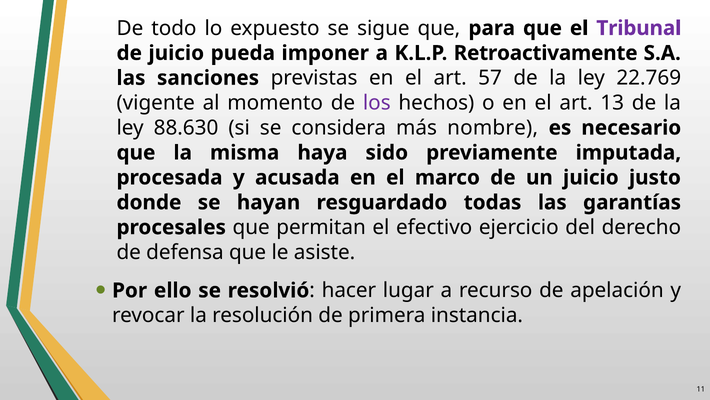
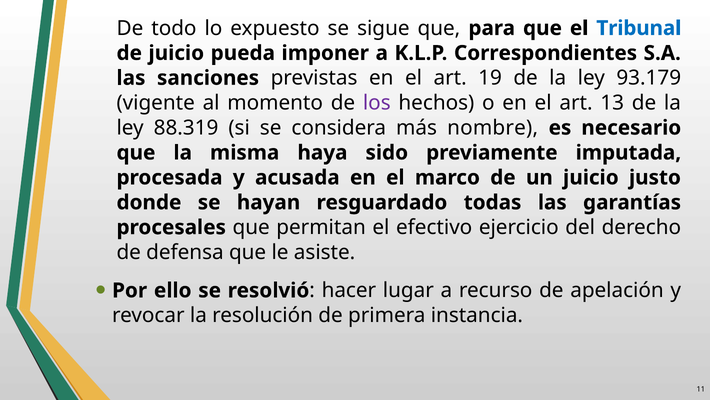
Tribunal colour: purple -> blue (639, 28)
Retroactivamente: Retroactivamente -> Correspondientes (546, 53)
57: 57 -> 19 (490, 78)
22.769: 22.769 -> 93.179 (649, 78)
88.630: 88.630 -> 88.319 (186, 128)
